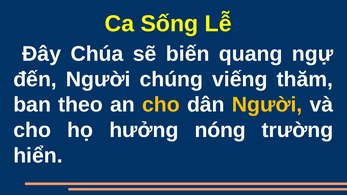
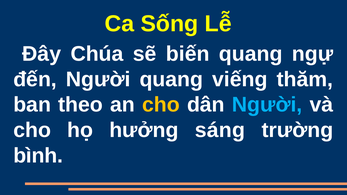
Người chúng: chúng -> quang (171, 79)
Người colour: yellow -> light blue (267, 105)
nóng: nóng -> sáng (220, 130)
hiển: hiển -> bình (38, 156)
